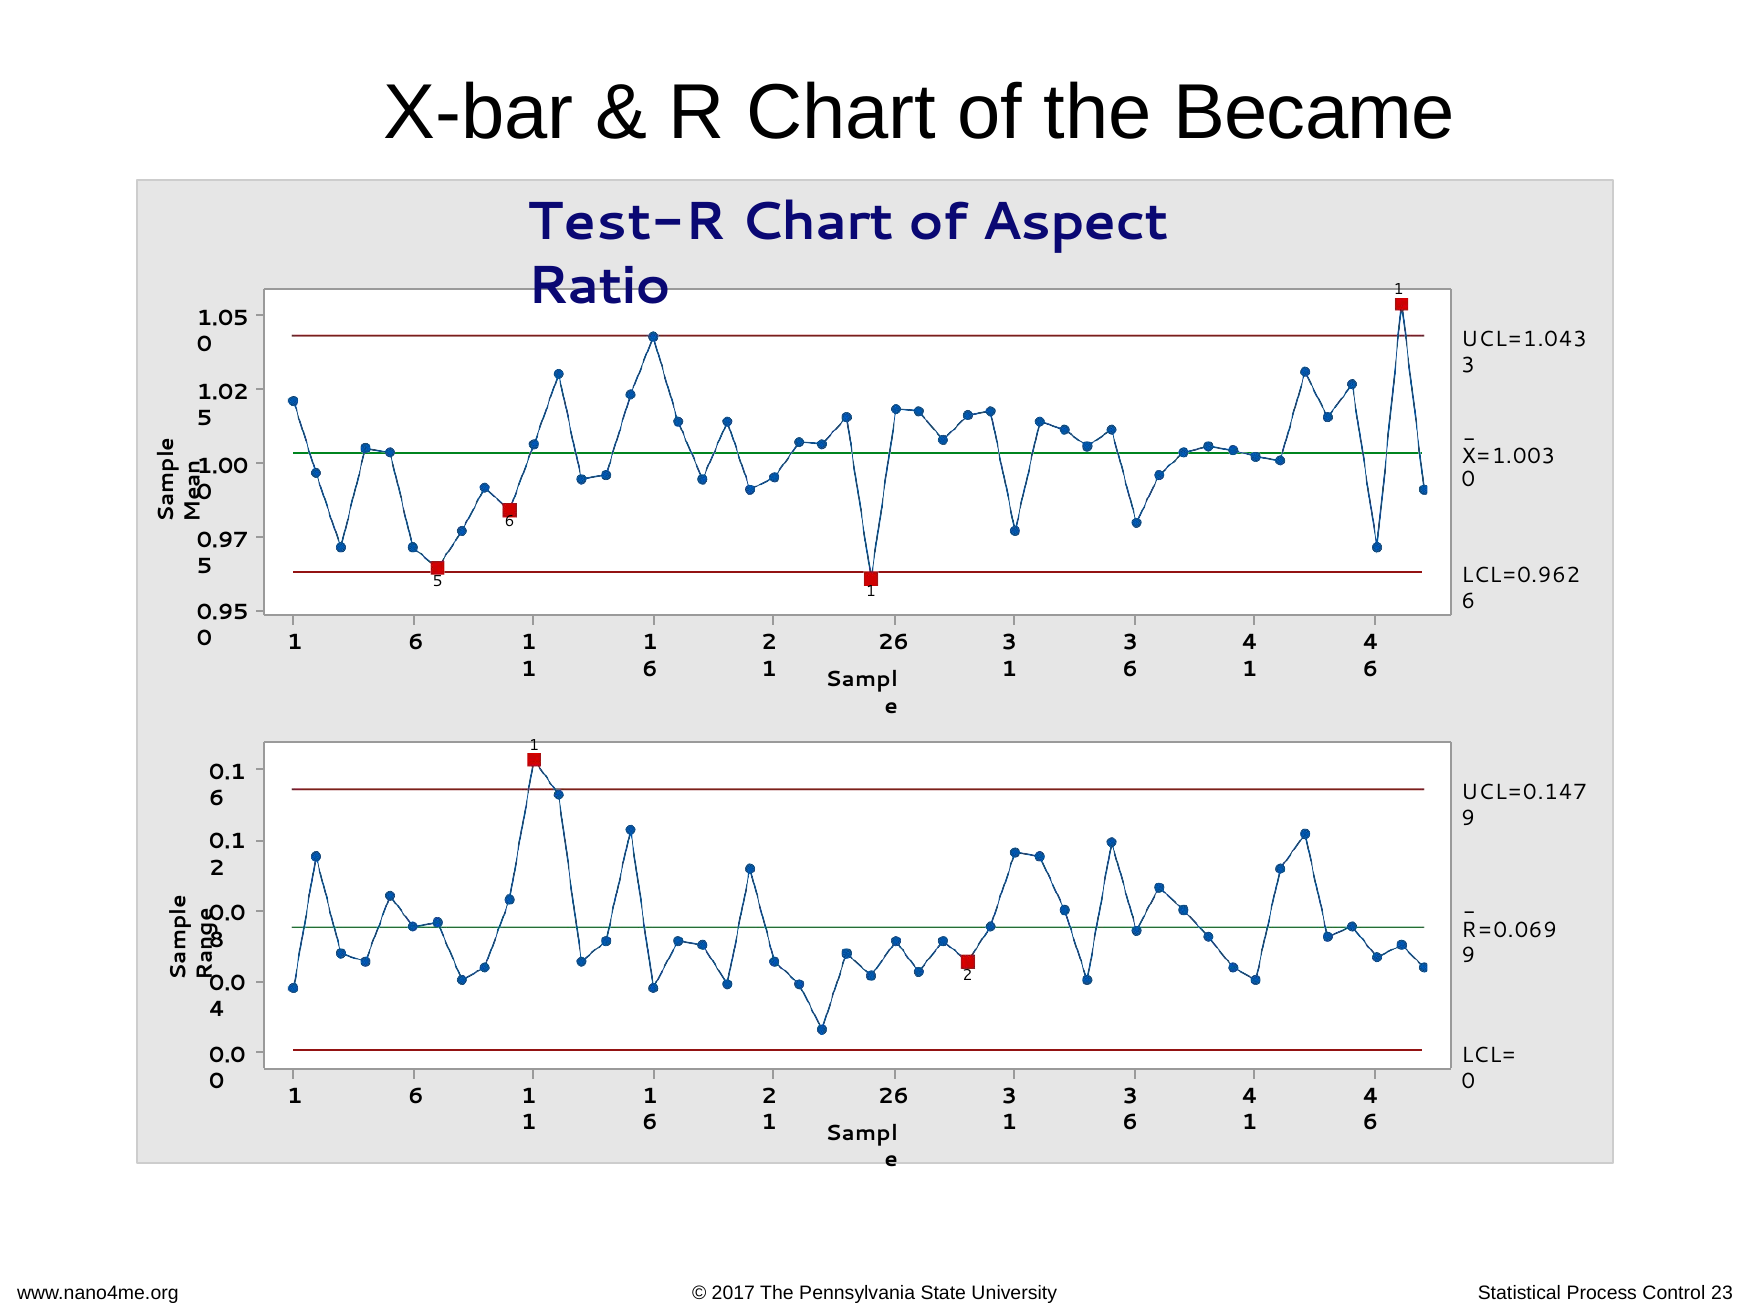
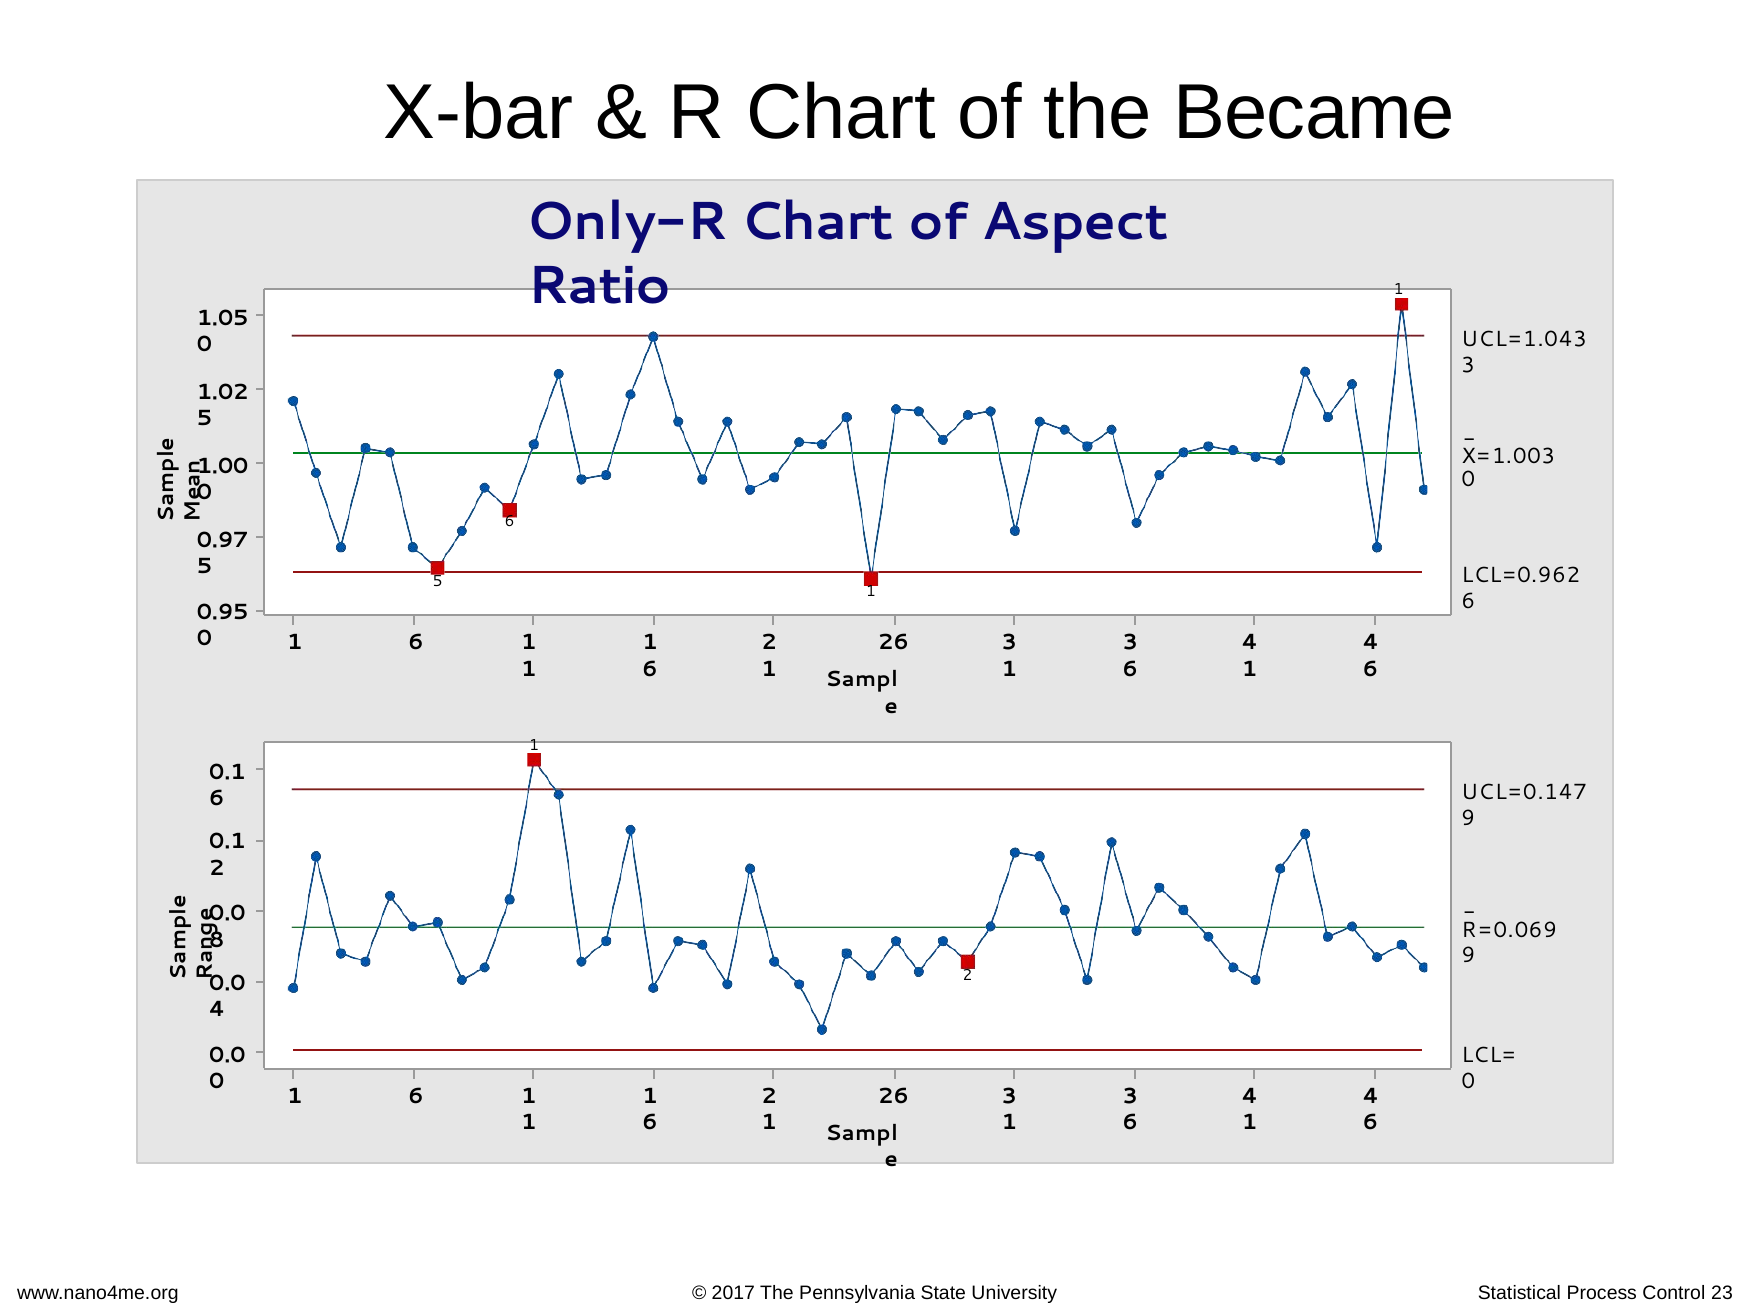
Test-R: Test-R -> Only-R (627, 222)
